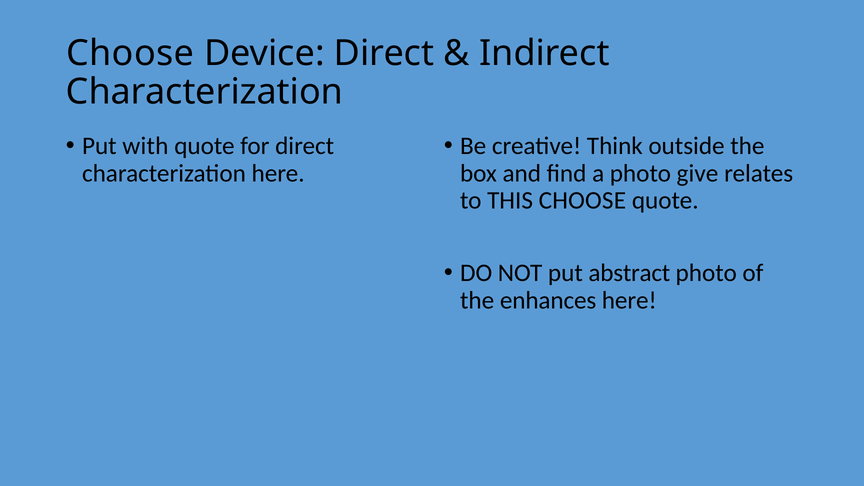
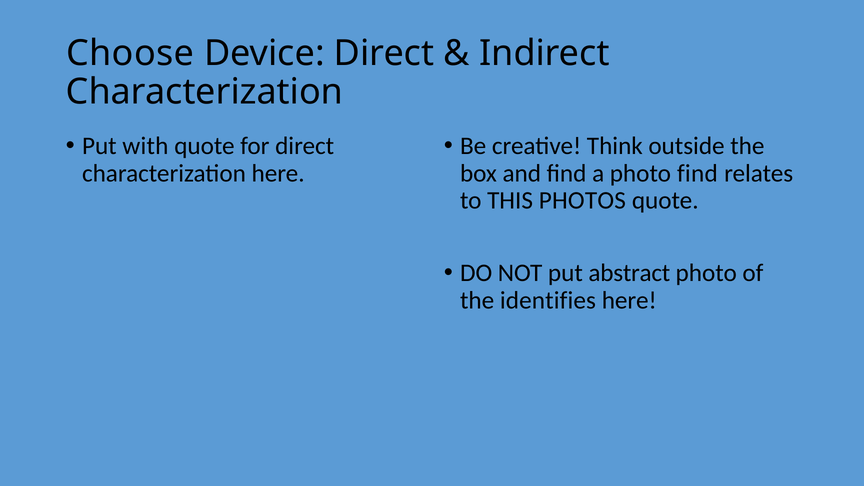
photo give: give -> find (697, 173)
THIS CHOOSE: CHOOSE -> PHOTOS (582, 201)
enhances: enhances -> identifies (548, 300)
